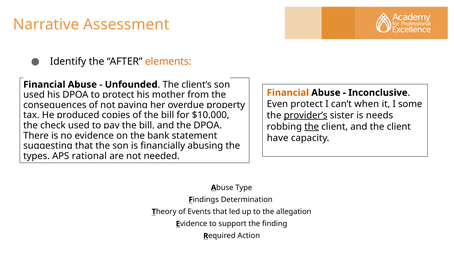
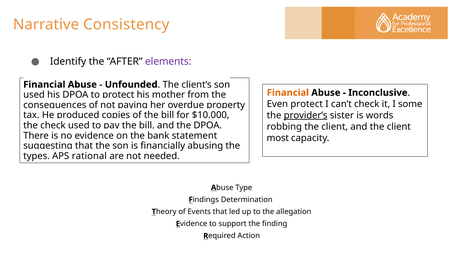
Assessment: Assessment -> Consistency (126, 24)
elements colour: orange -> purple (168, 62)
can’t when: when -> check (367, 104)
needs: needs -> words (380, 116)
the underline: present -> none (312, 127)
have: have -> most (278, 138)
